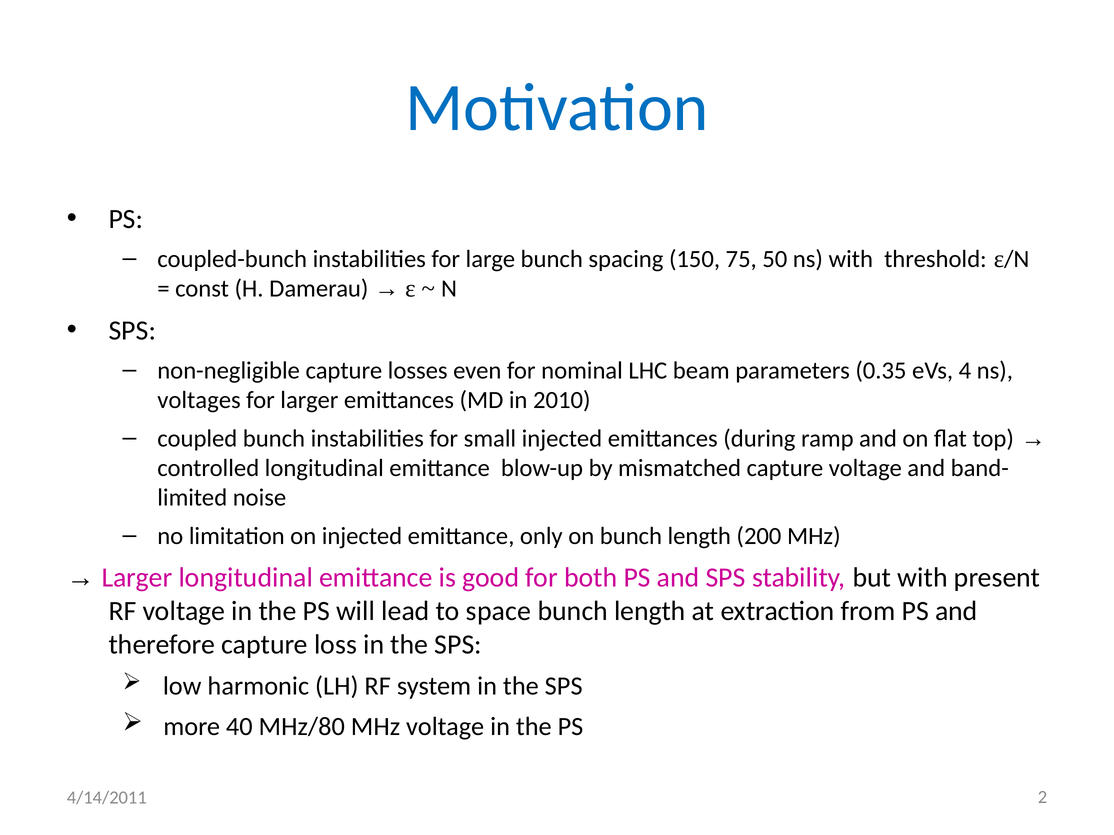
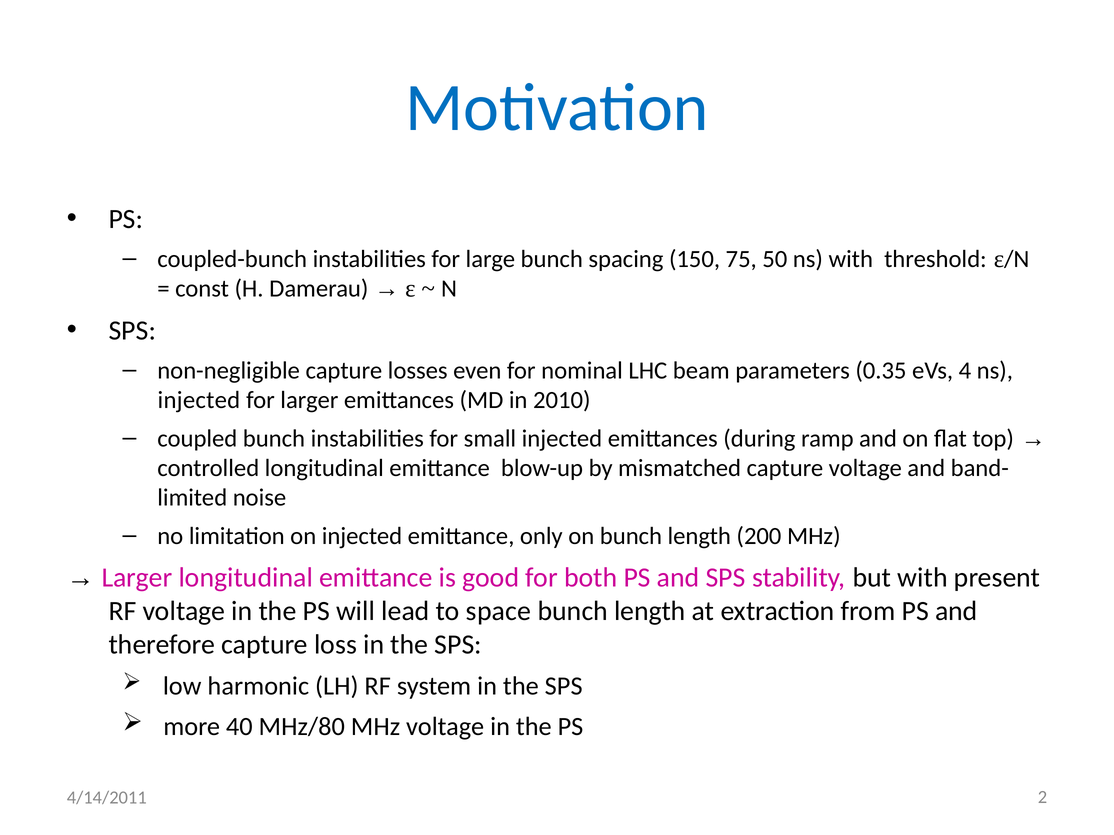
voltages: voltages -> injected (199, 400)
